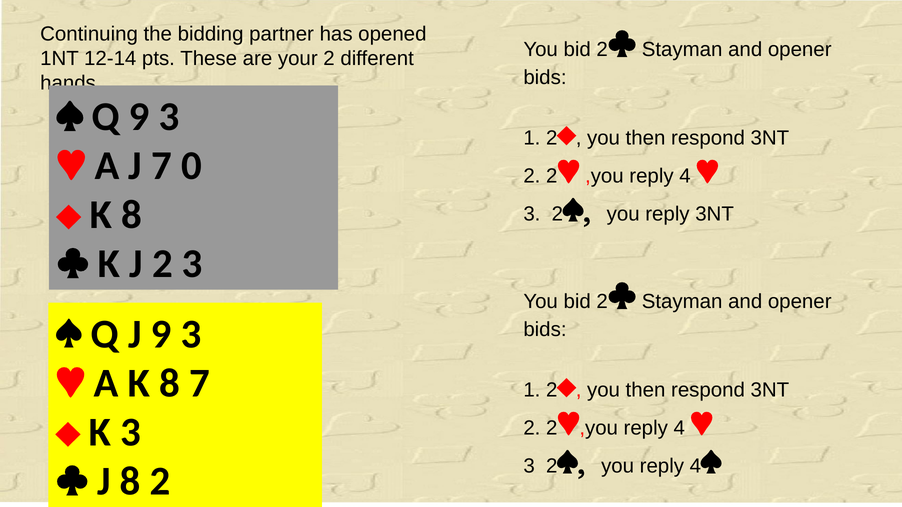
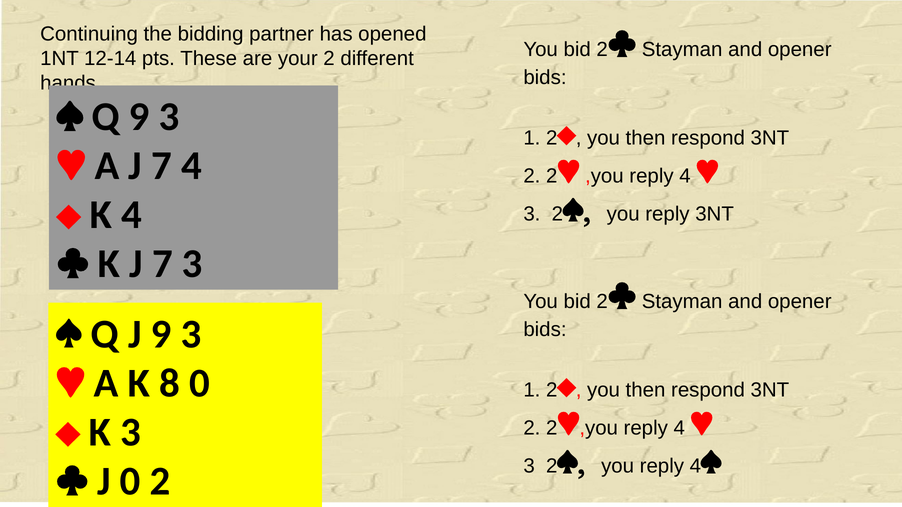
7 0: 0 -> 4 (192, 166)
8: 8 -> 4 (131, 215)
K J 2: 2 -> 7 (163, 264)
8 7: 7 -> 0 (200, 384)
J 8: 8 -> 0 (130, 482)
